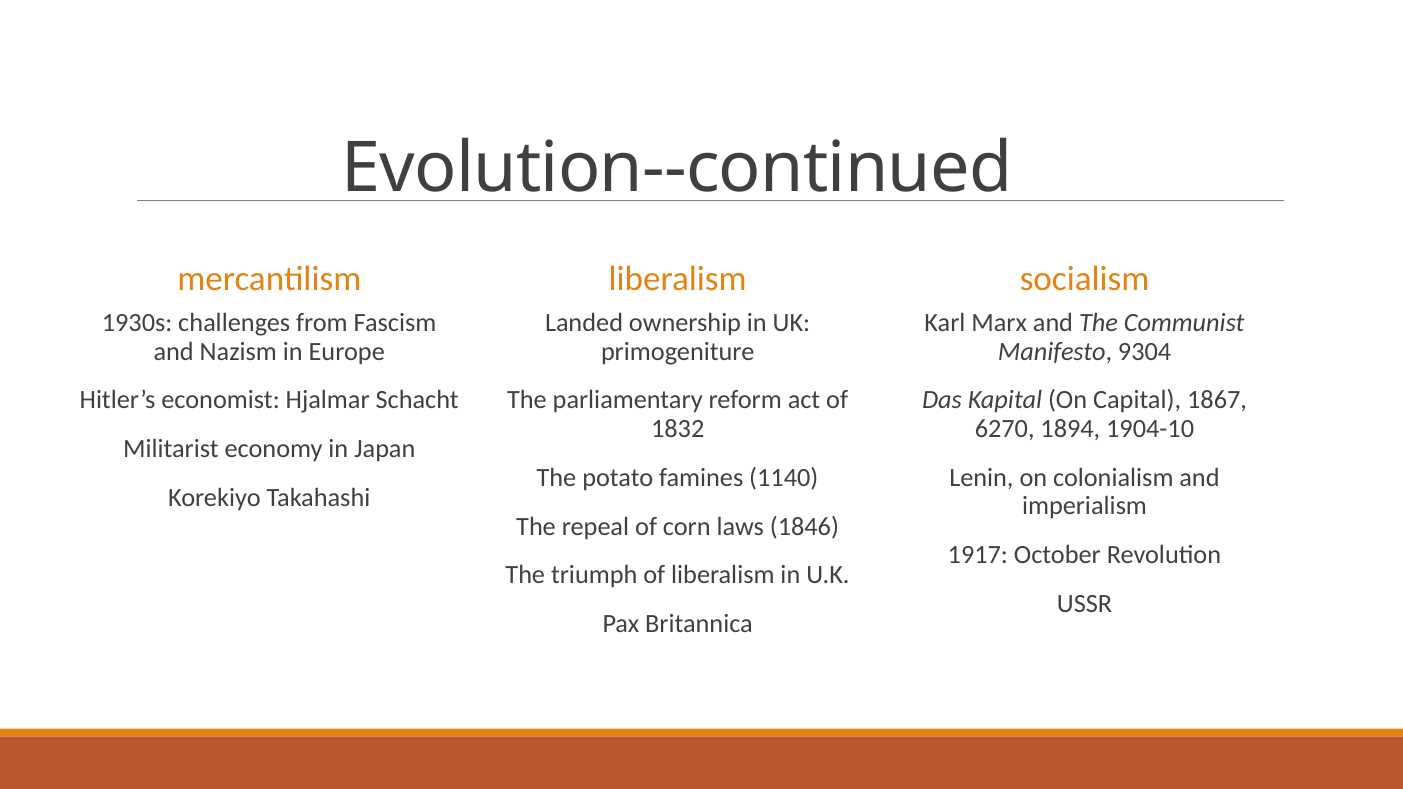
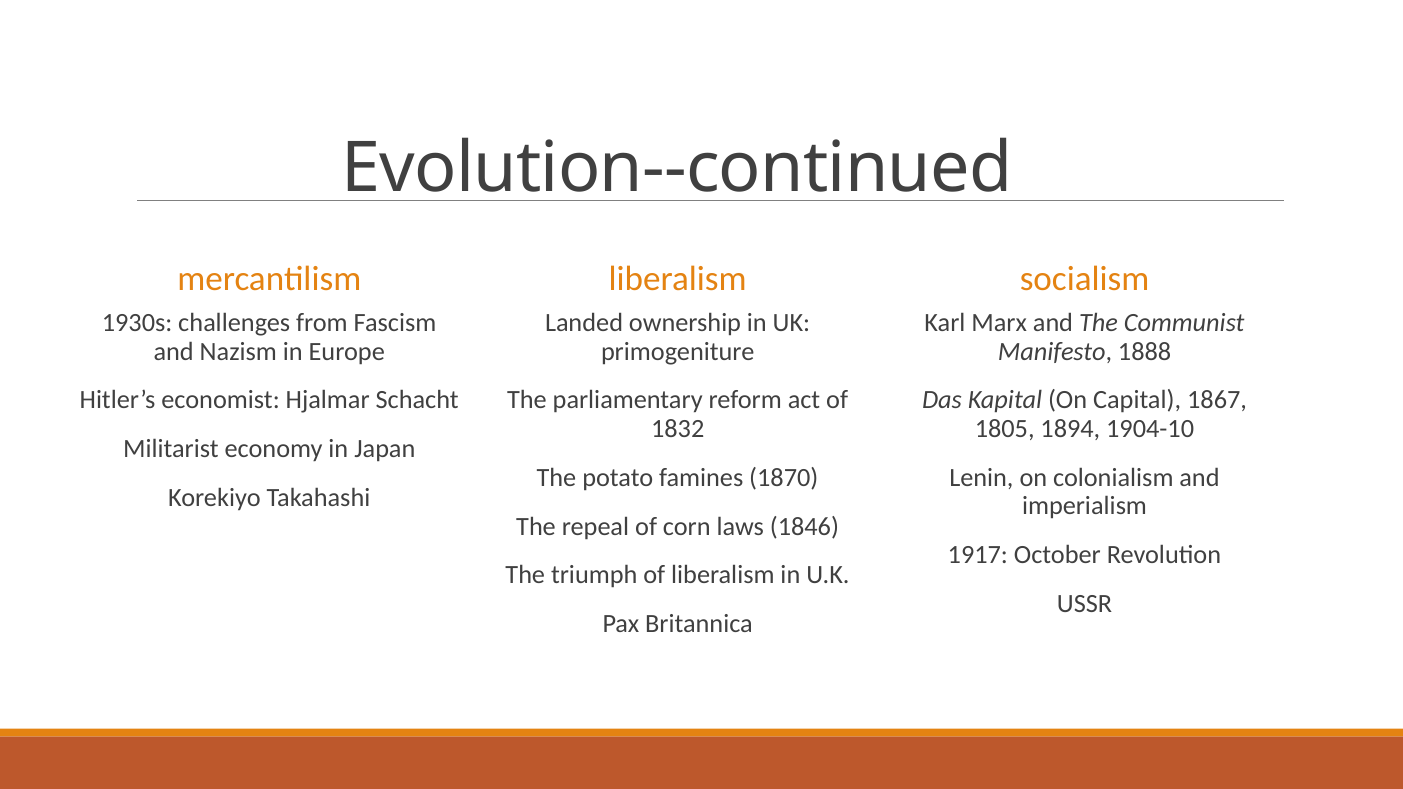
9304: 9304 -> 1888 (1145, 351)
6270: 6270 -> 1805 (1005, 429)
1140: 1140 -> 1870 (784, 478)
